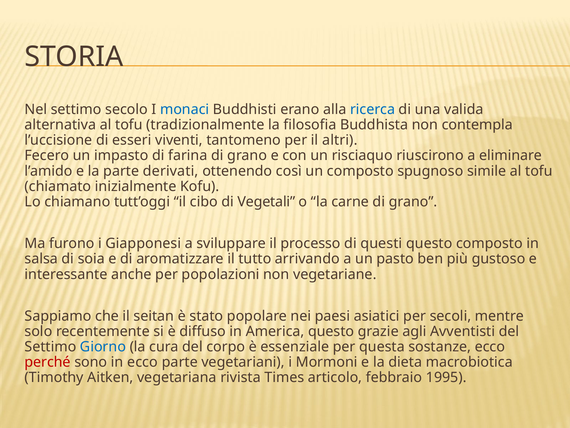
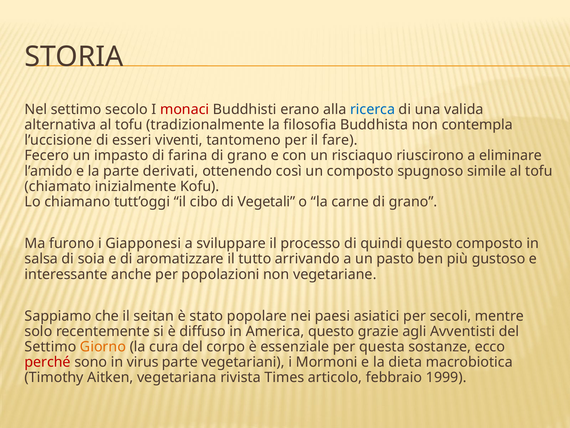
monaci colour: blue -> red (185, 109)
altri: altri -> fare (340, 140)
questi: questi -> quindi (381, 243)
Giorno colour: blue -> orange (103, 346)
in ecco: ecco -> virus (143, 362)
1995: 1995 -> 1999 (446, 377)
